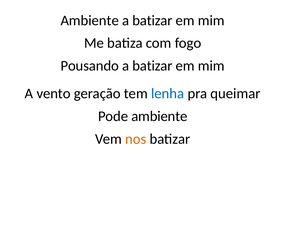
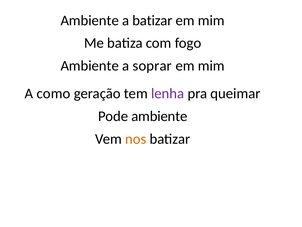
Pousando: Pousando -> Ambiente (90, 66)
batizar: batizar -> soprar (152, 66)
vento: vento -> como (53, 93)
lenha colour: blue -> purple (168, 93)
